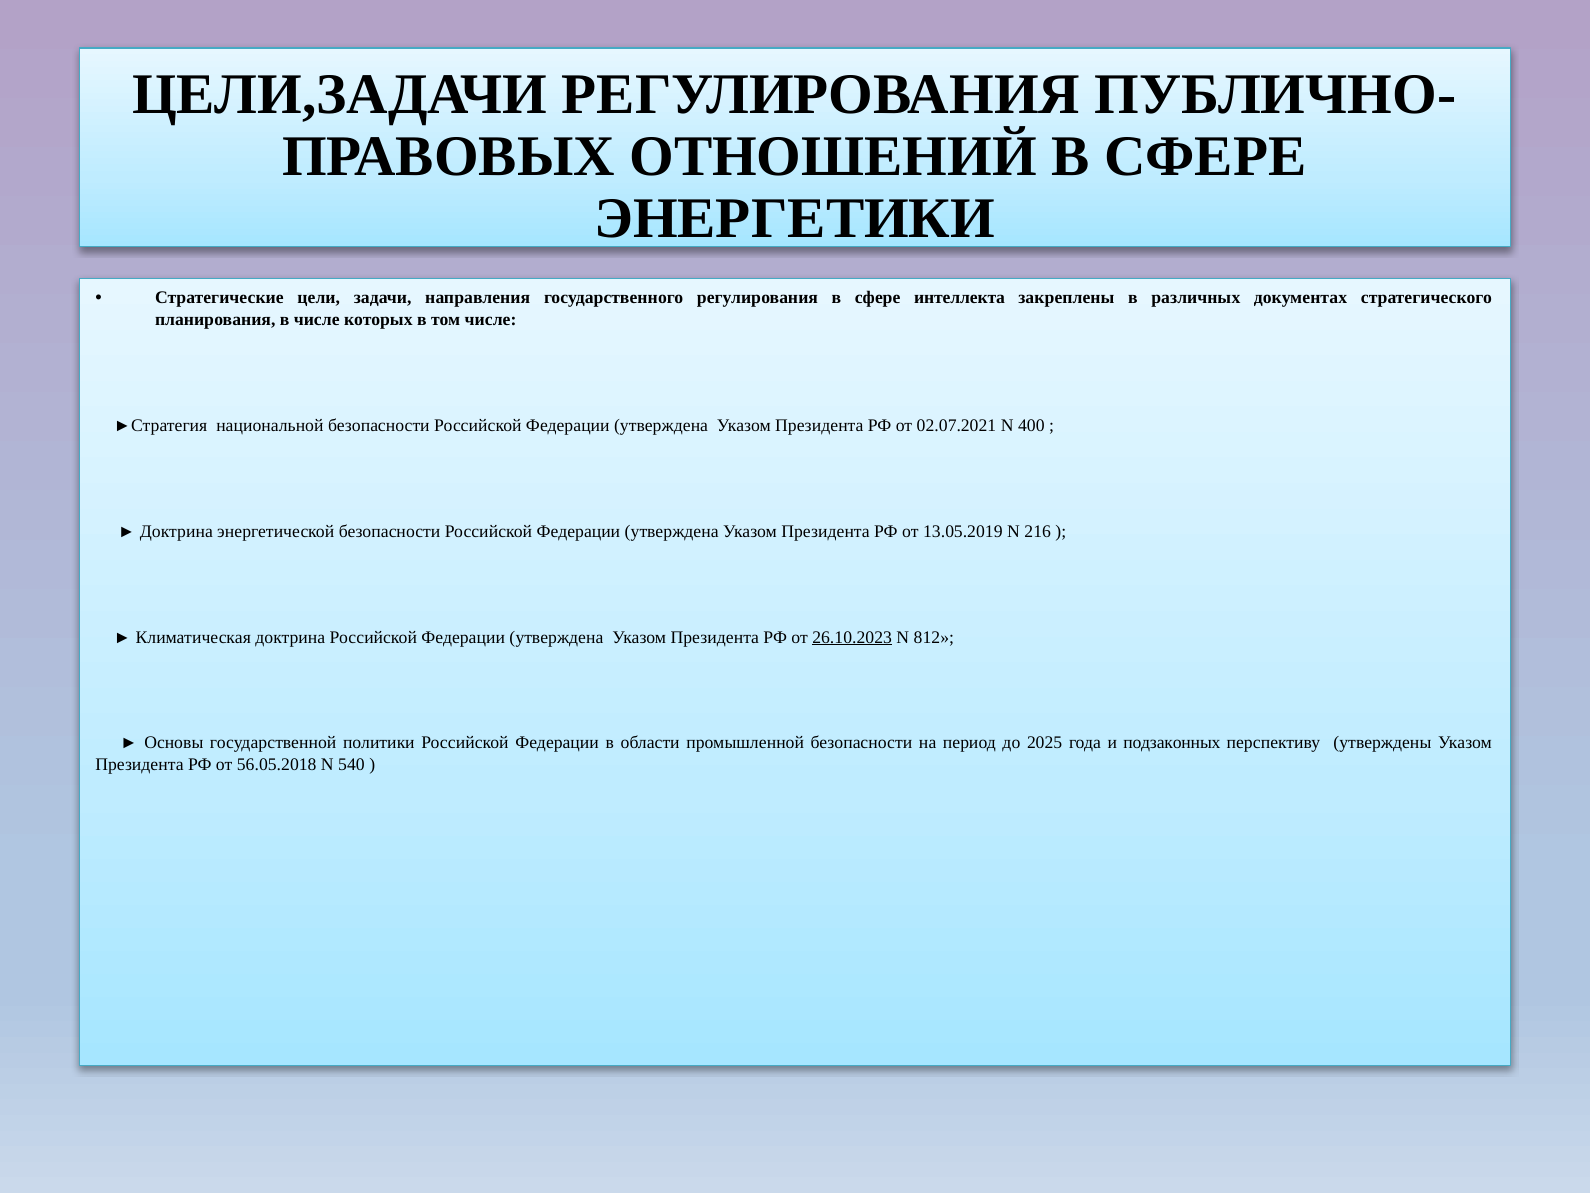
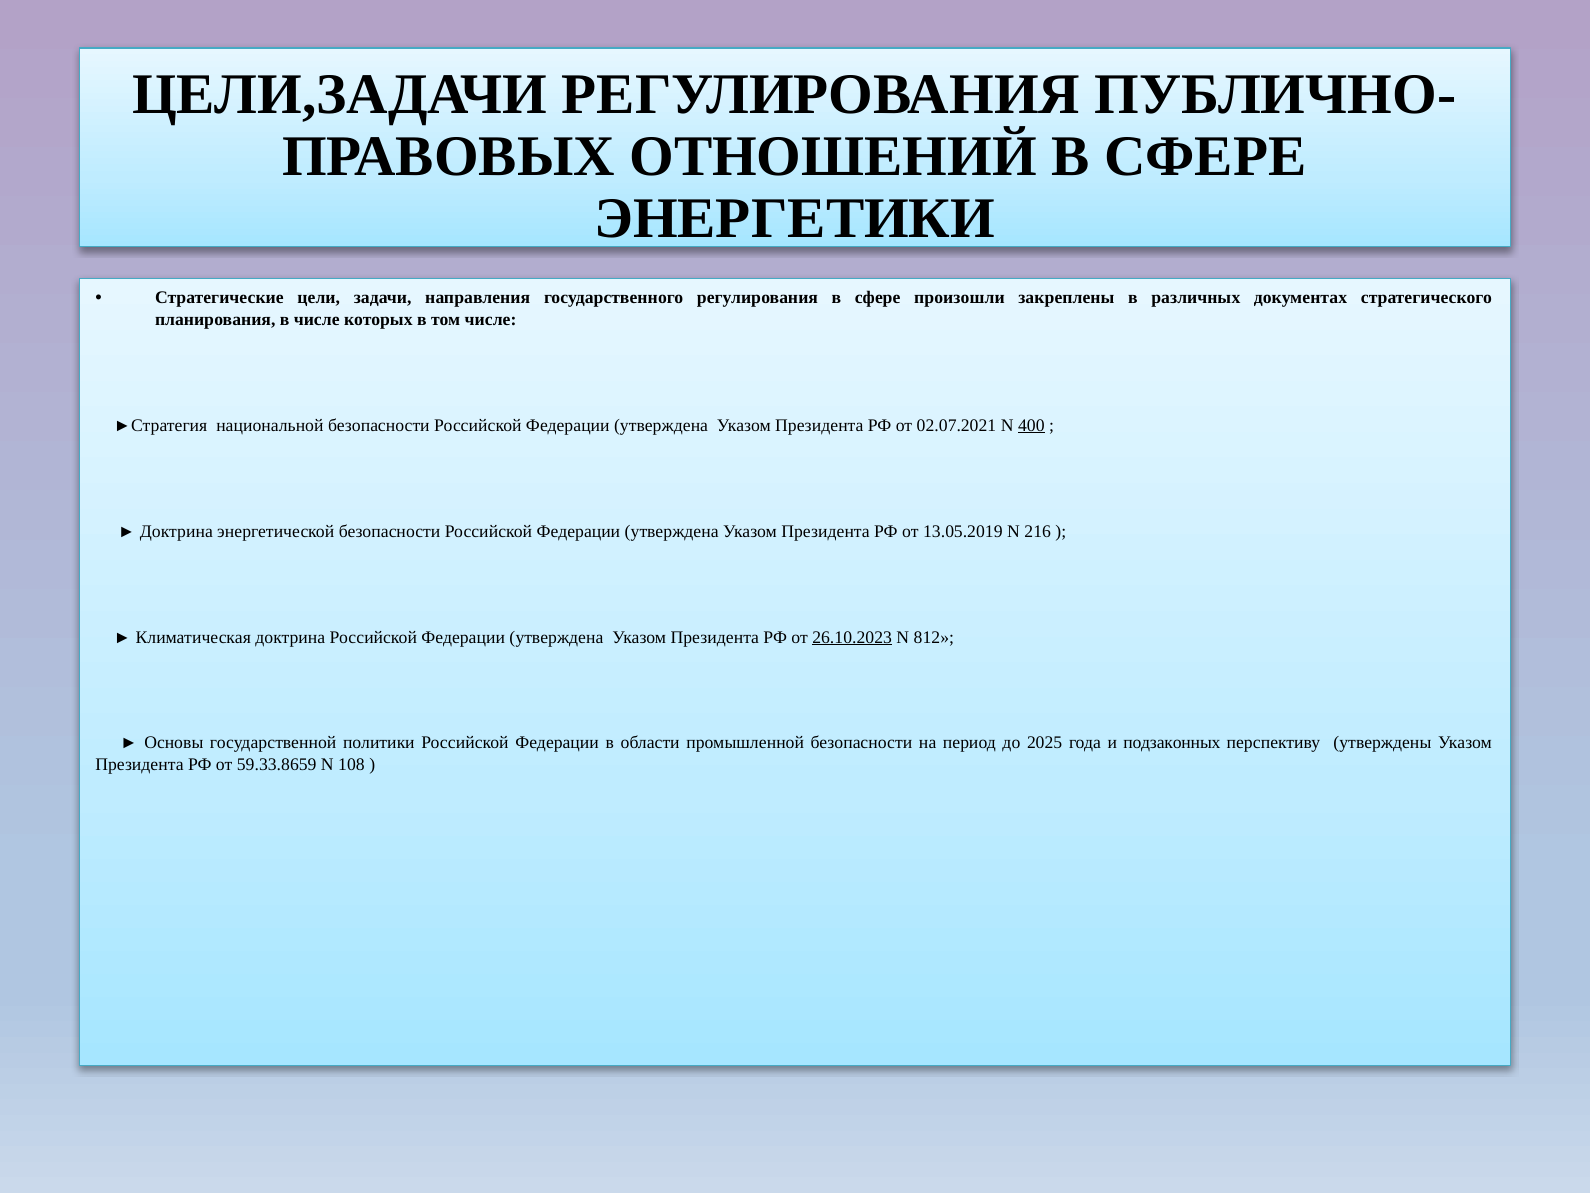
интеллекта: интеллекта -> произошли (959, 298)
400 underline: none -> present (1031, 425)
56.05.2018: 56.05.2018 -> 59.33.8659 (277, 764)
540: 540 -> 108 (351, 764)
